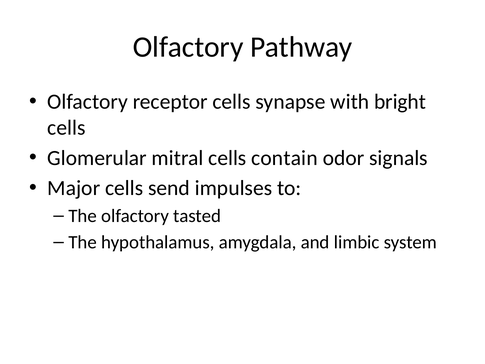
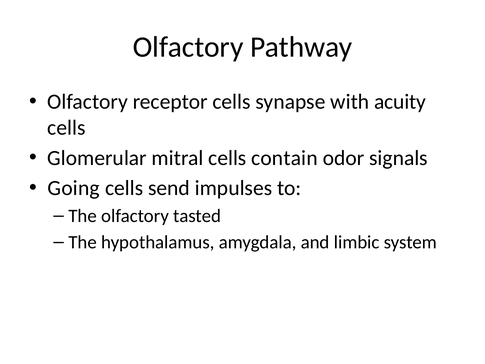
bright: bright -> acuity (400, 102)
Major: Major -> Going (74, 188)
